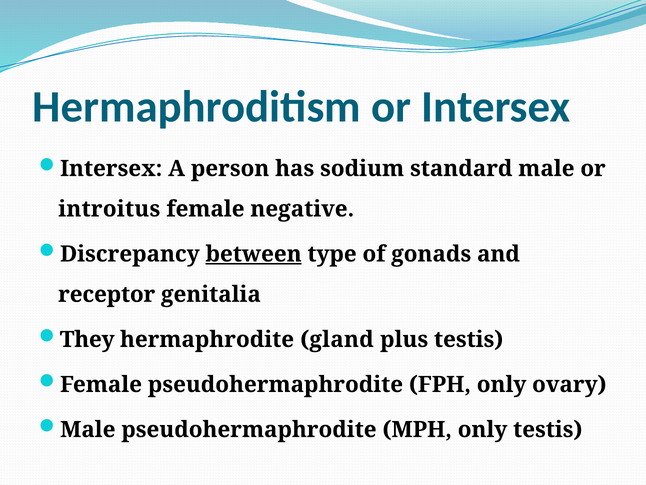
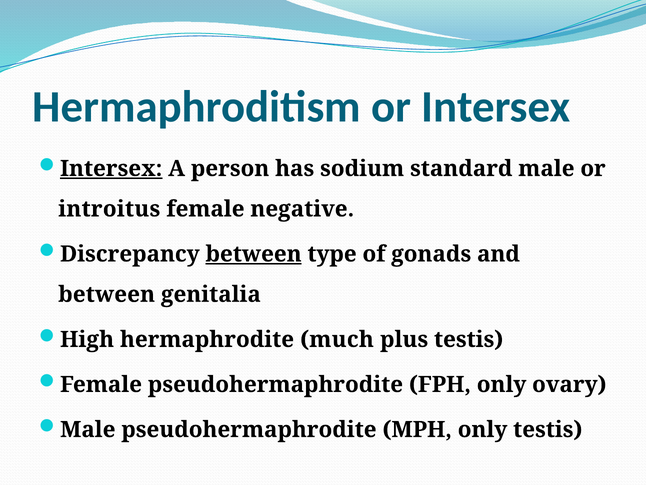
Intersex underline: none -> present (111, 168)
receptor: receptor -> between (107, 294)
They: They -> High (87, 339)
gland: gland -> much (337, 339)
